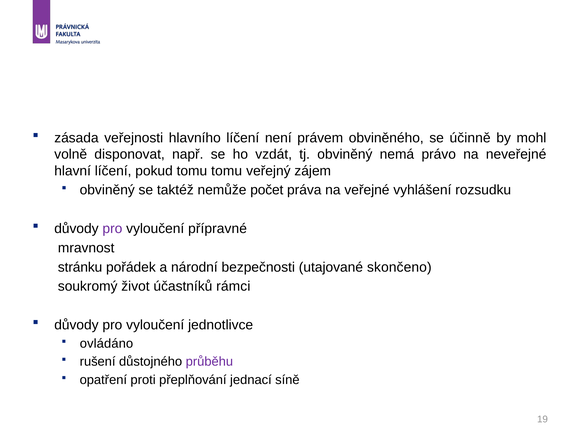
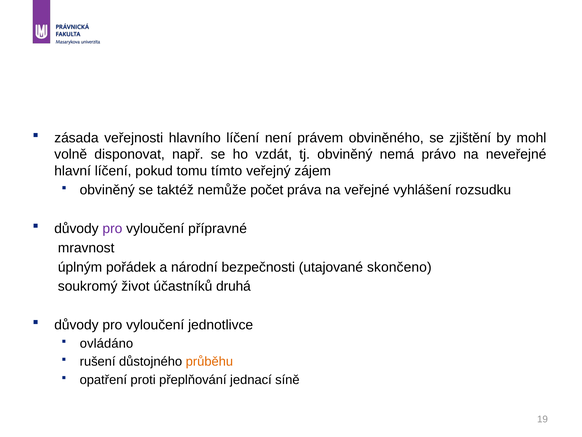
účinně: účinně -> zjištění (470, 138)
tomu tomu: tomu -> tímto (227, 171)
stránku: stránku -> úplným (80, 267)
rámci: rámci -> druhá (233, 286)
průběhu colour: purple -> orange (209, 361)
